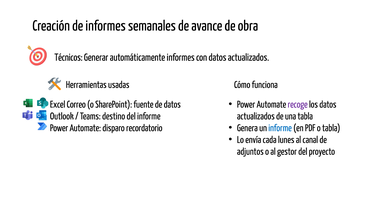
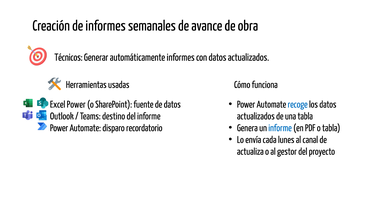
recoge colour: purple -> blue (298, 104)
Excel Correo: Correo -> Power (76, 104)
adjuntos: adjuntos -> actualiza (250, 151)
